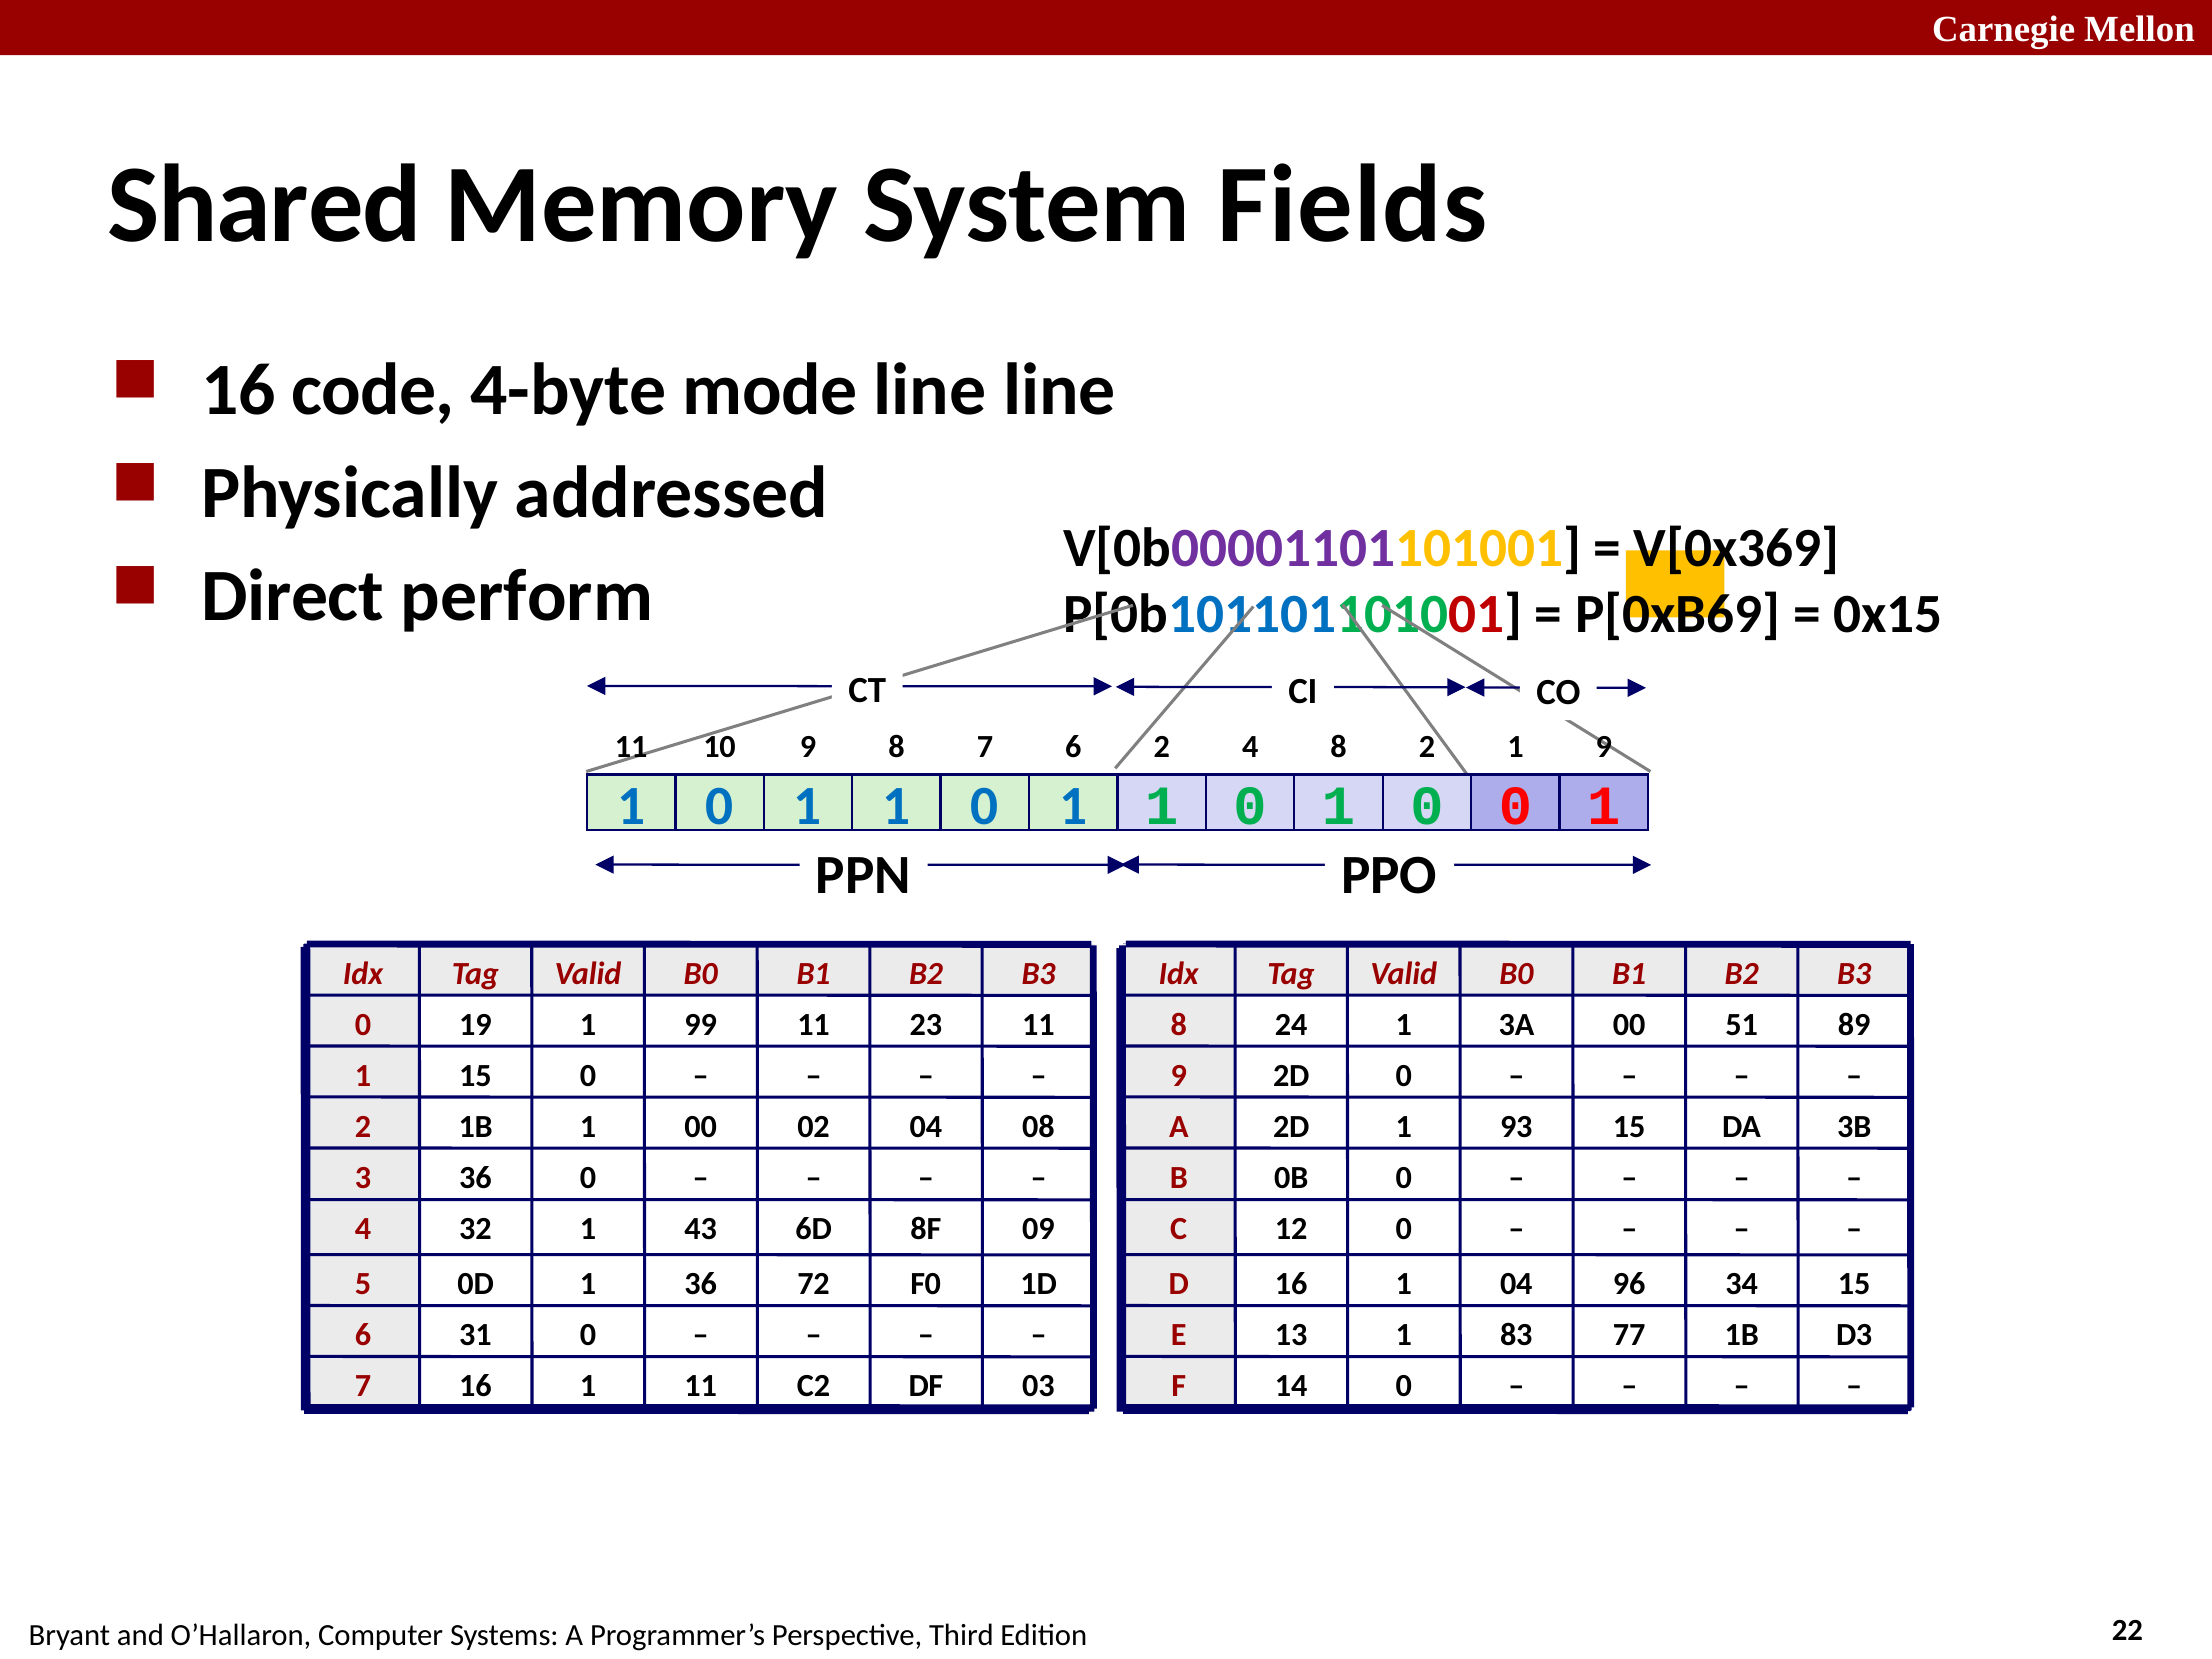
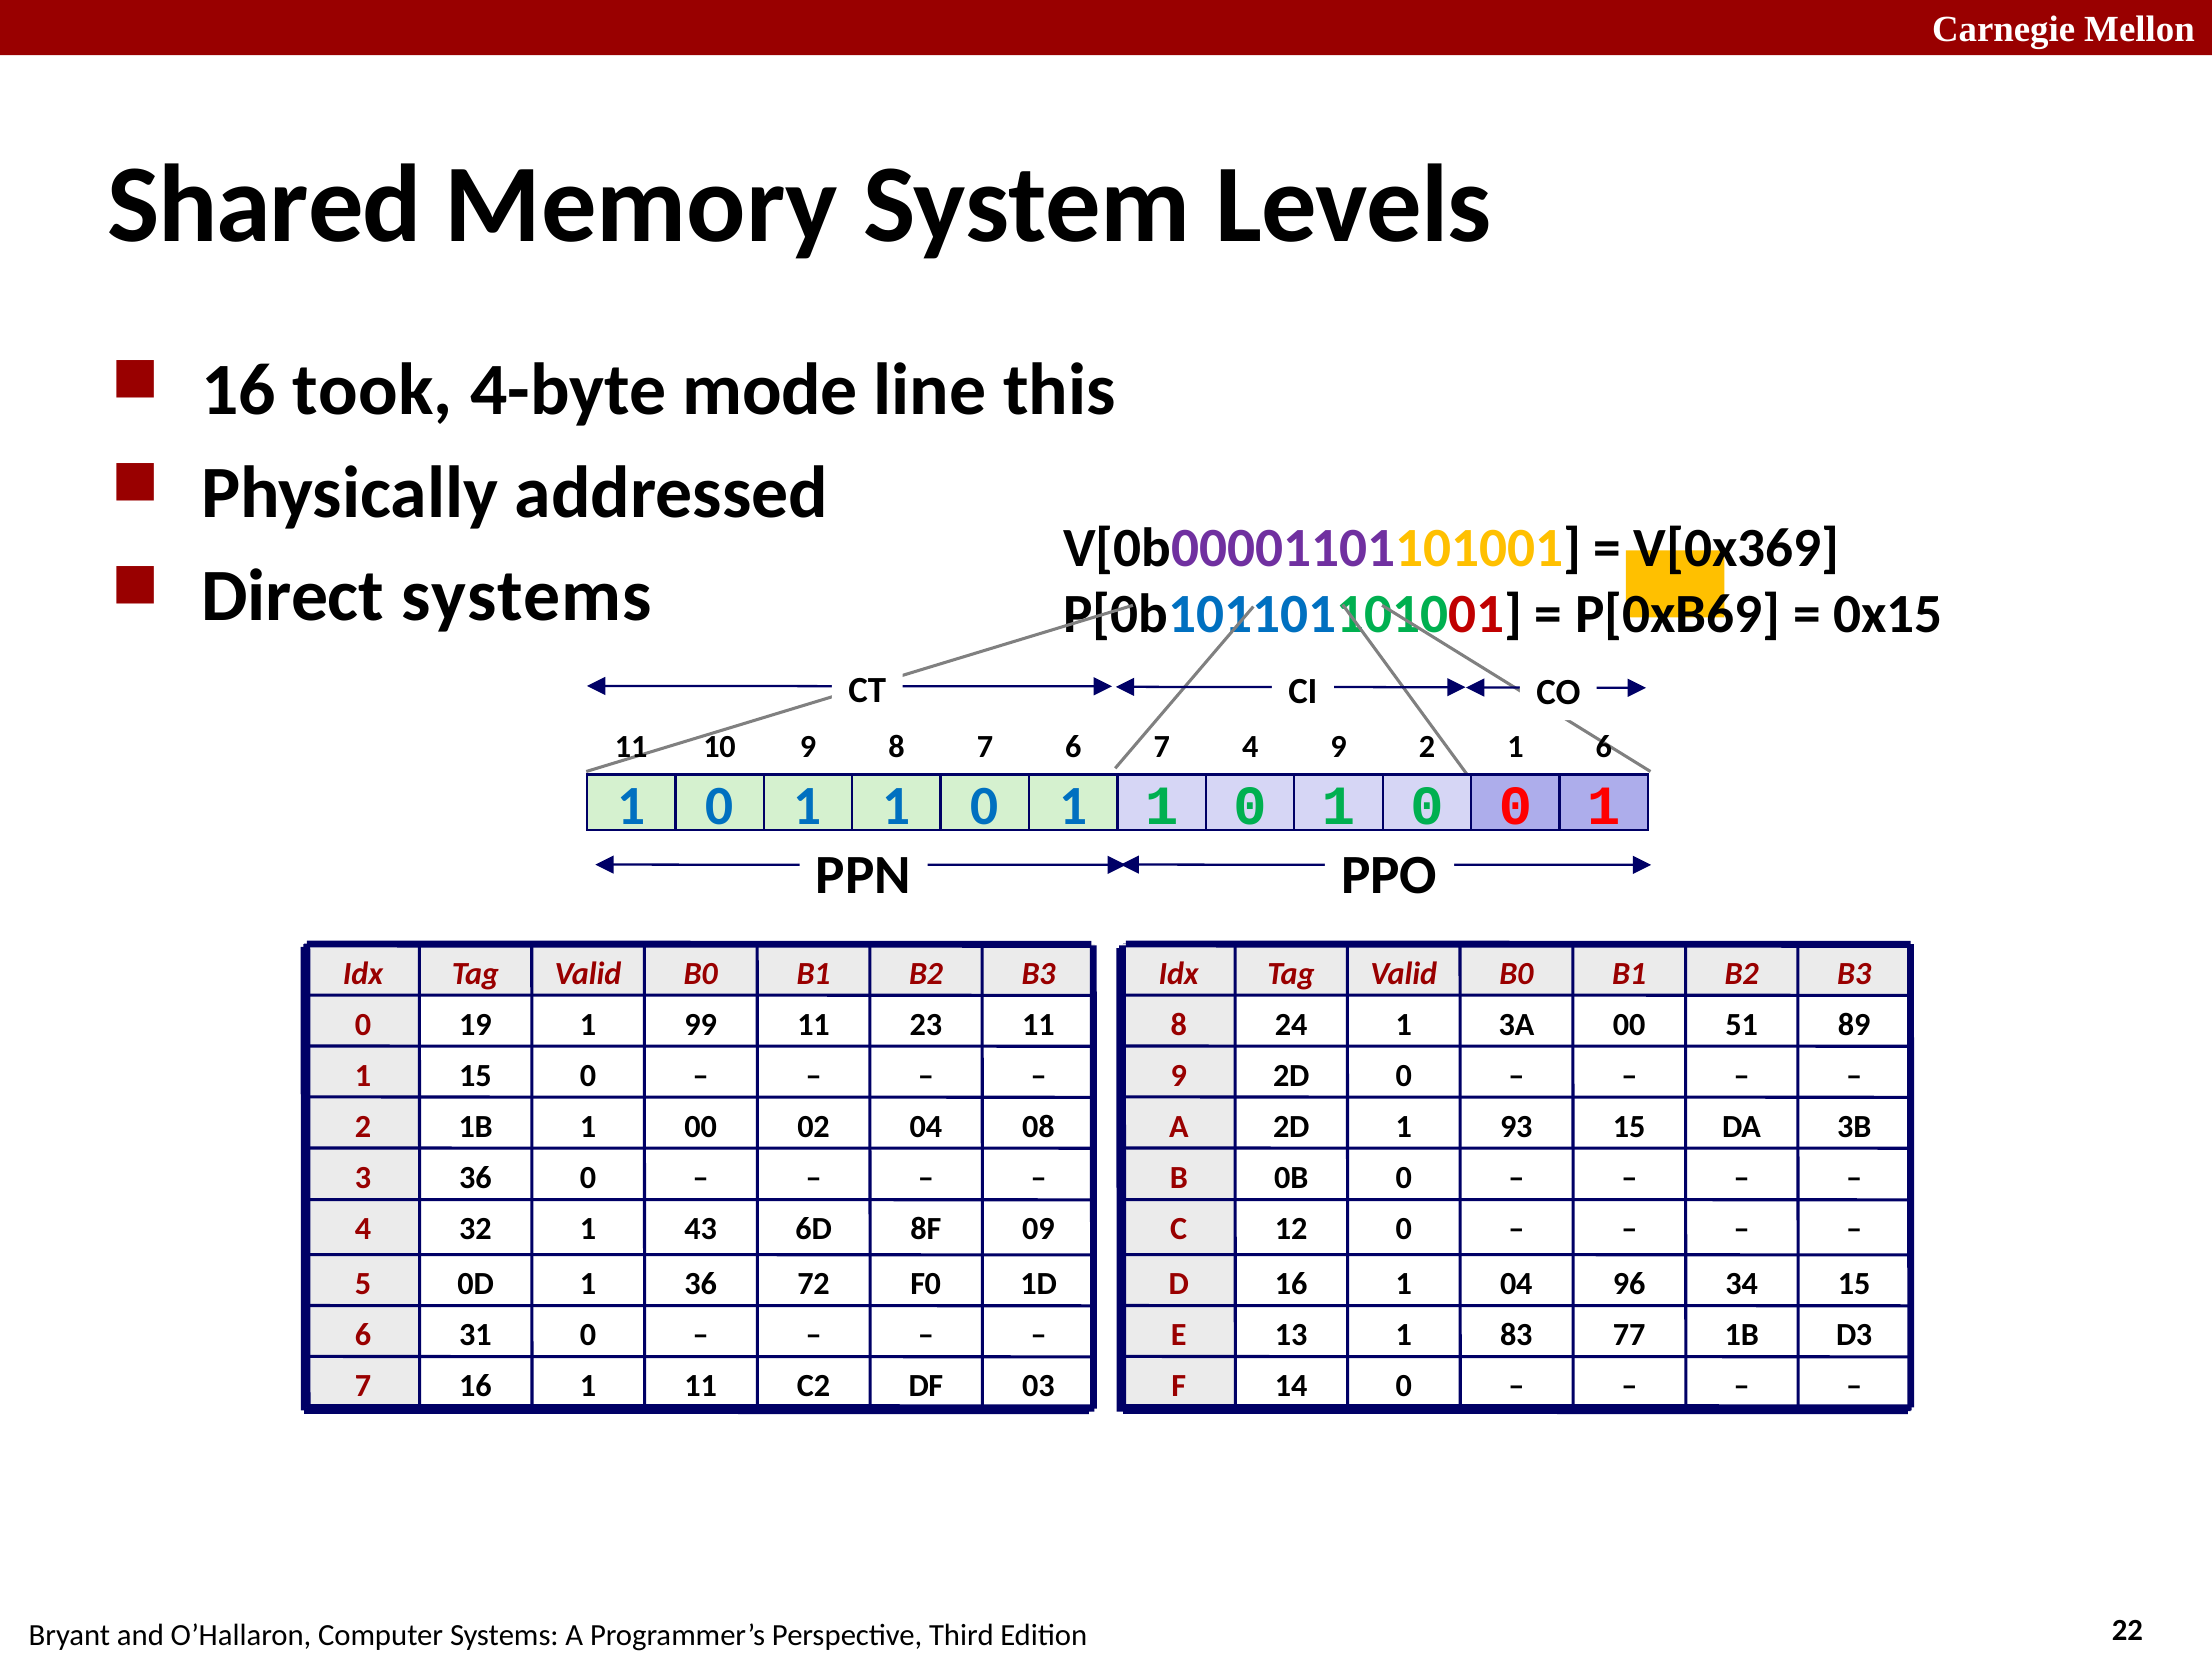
Fields: Fields -> Levels (1353, 205)
code: code -> took (373, 390)
line line: line -> this (1059, 390)
Direct perform: perform -> systems (527, 596)
6 2: 2 -> 7 (1162, 746)
4 8: 8 -> 9 (1339, 746)
2 1 9: 9 -> 6 (1604, 746)
